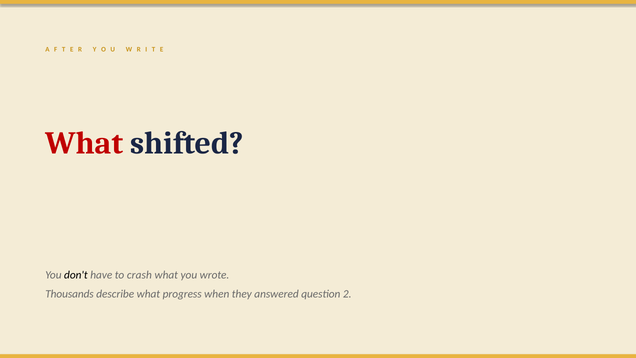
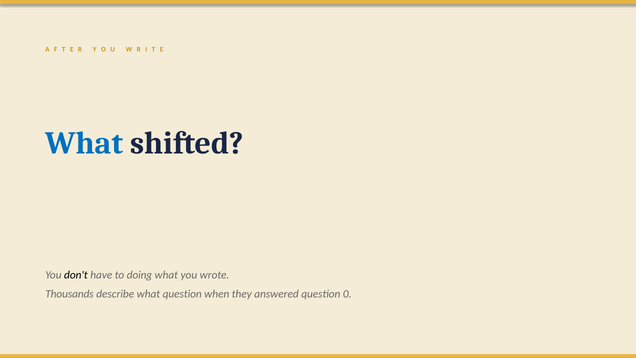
What colour: red -> blue (84, 143)
crash: crash -> doing (139, 275)
what progress: progress -> question (182, 294)
2: 2 -> 0 (347, 294)
